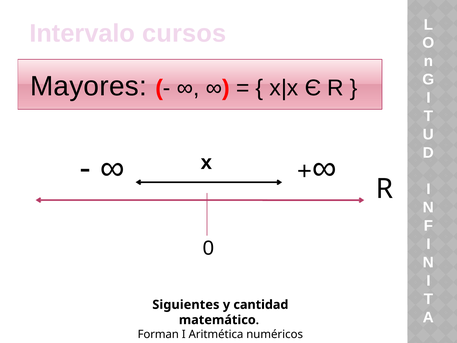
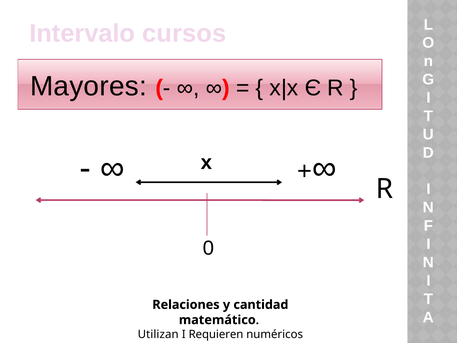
Siguientes: Siguientes -> Relaciones (186, 304)
Forman: Forman -> Utilizan (158, 334)
Aritmética: Aritmética -> Requieren (216, 334)
